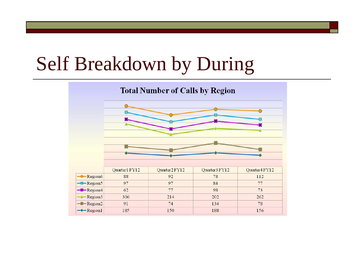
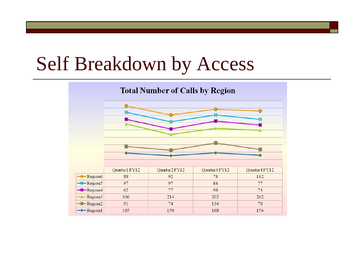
During: During -> Access (226, 64)
